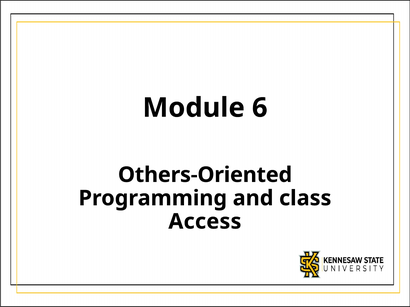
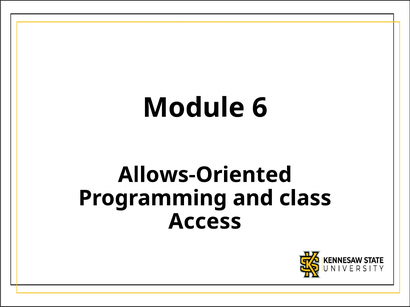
Others-Oriented: Others-Oriented -> Allows-Oriented (205, 175)
